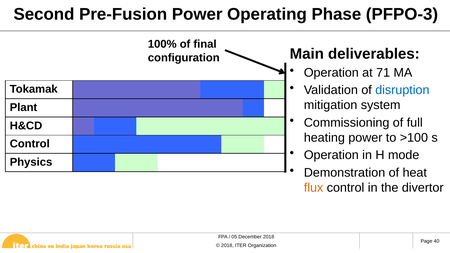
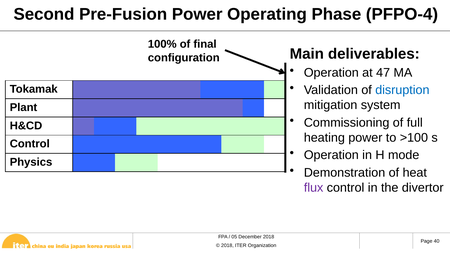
PFPO-3: PFPO-3 -> PFPO-4 (402, 14)
71: 71 -> 47 (383, 73)
flux colour: orange -> purple (314, 188)
